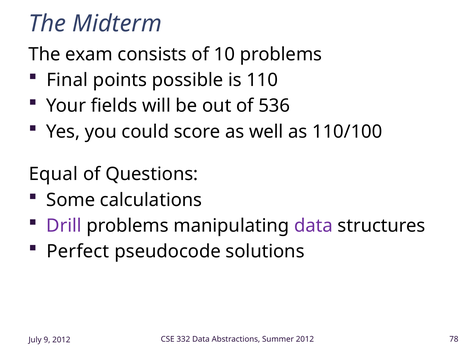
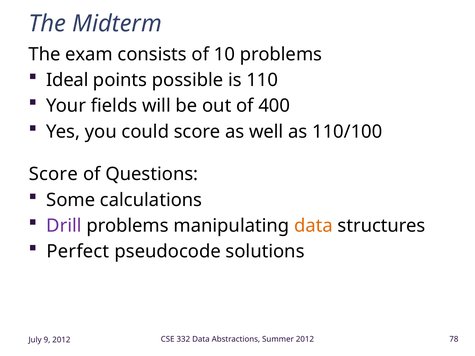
Final: Final -> Ideal (67, 80)
536: 536 -> 400 (274, 106)
Equal: Equal -> Score (53, 174)
data colour: purple -> orange (313, 226)
